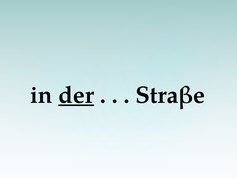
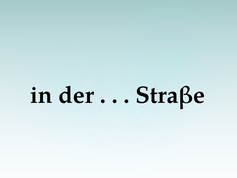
der underline: present -> none (76, 95)
